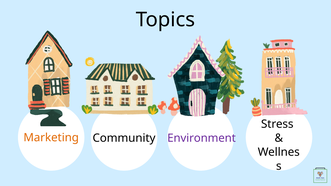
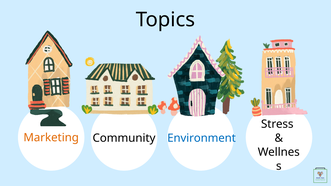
Environment colour: purple -> blue (202, 138)
